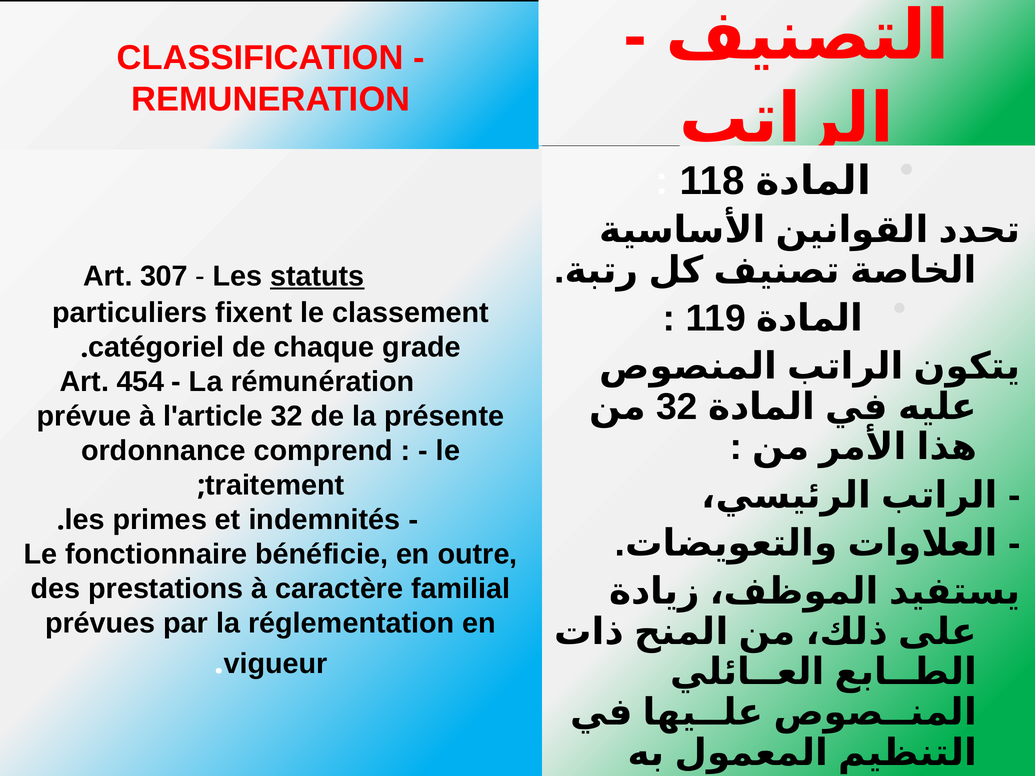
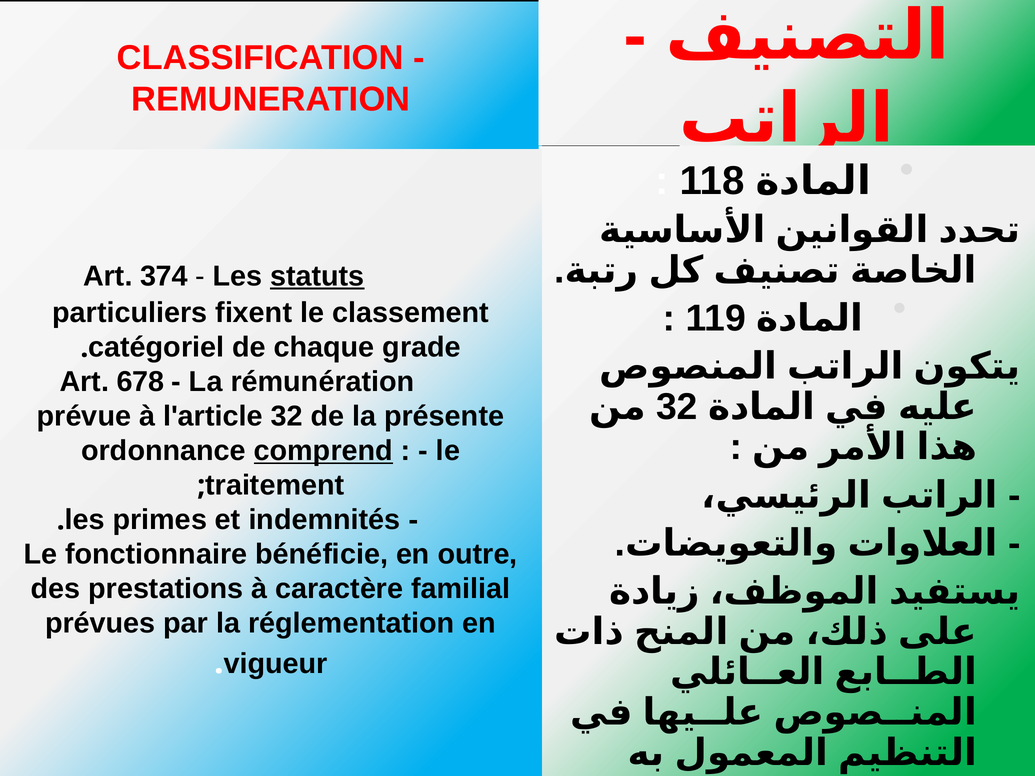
307: 307 -> 374 (164, 276)
454: 454 -> 678 (140, 382)
comprend underline: none -> present (323, 451)
